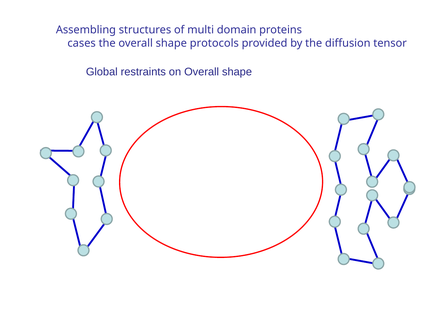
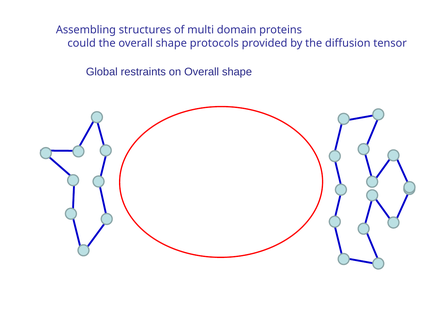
cases: cases -> could (82, 43)
